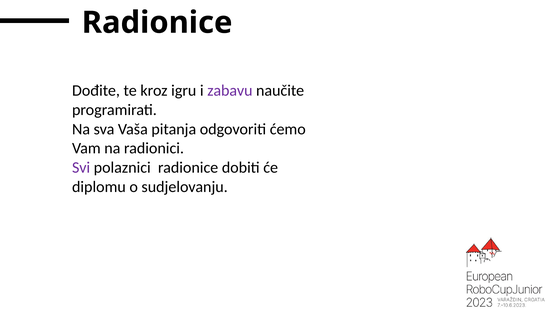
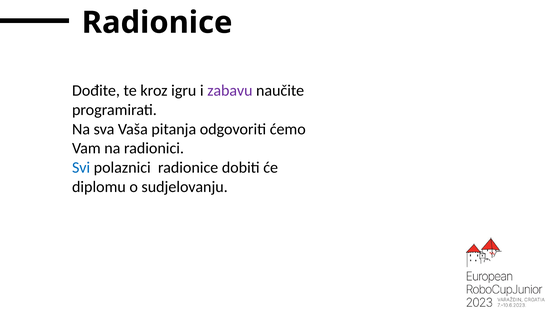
Svi colour: purple -> blue (81, 168)
